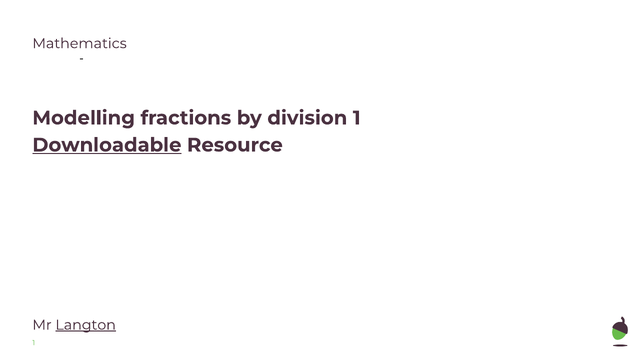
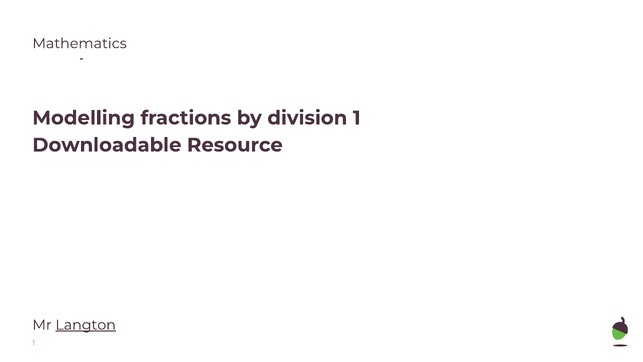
Downloadable underline: present -> none (107, 145)
